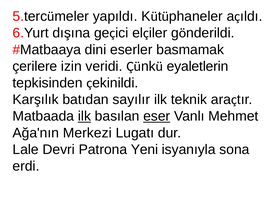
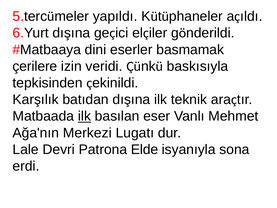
eyaletlerin: eyaletlerin -> baskısıyla (197, 66)
batıdan sayılır: sayılır -> dışına (131, 99)
eser underline: present -> none (157, 116)
Yeni: Yeni -> Elde (144, 149)
